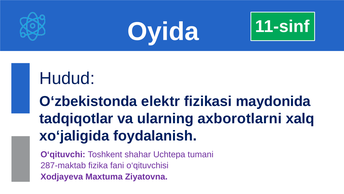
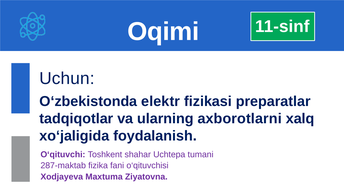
Oyida: Oyida -> Oqimi (163, 32)
Hudud: Hudud -> Uchun (67, 78)
maydonida: maydonida -> preparatlar (273, 101)
